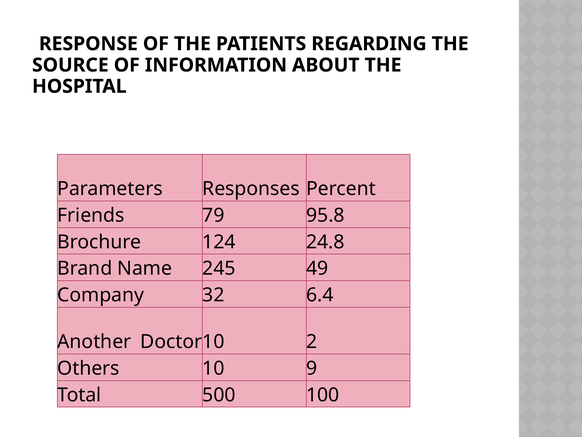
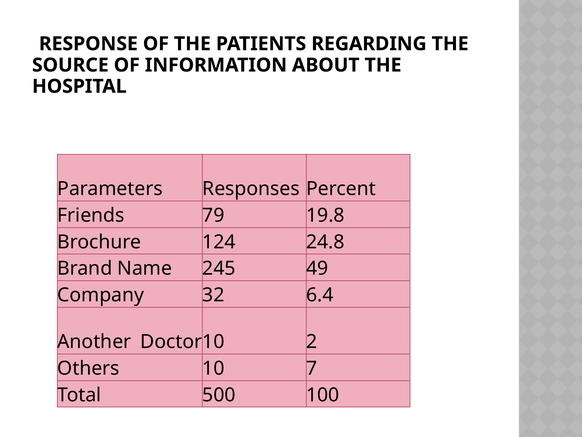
95.8: 95.8 -> 19.8 (325, 215)
9: 9 -> 7 (312, 368)
